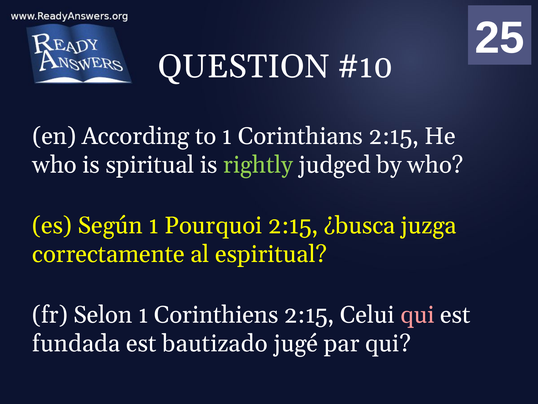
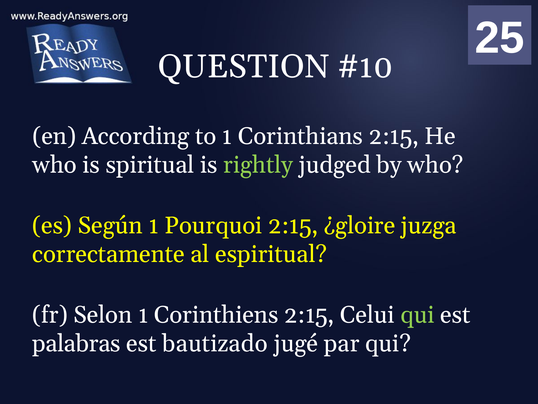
¿busca: ¿busca -> ¿gloire (360, 225)
qui colour: pink -> light green (418, 315)
fundada: fundada -> palabras (76, 343)
